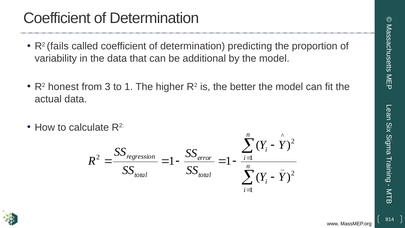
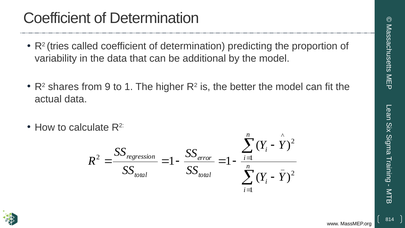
fails: fails -> tries (58, 46)
honest: honest -> shares (63, 87)
3: 3 -> 9 (108, 87)
